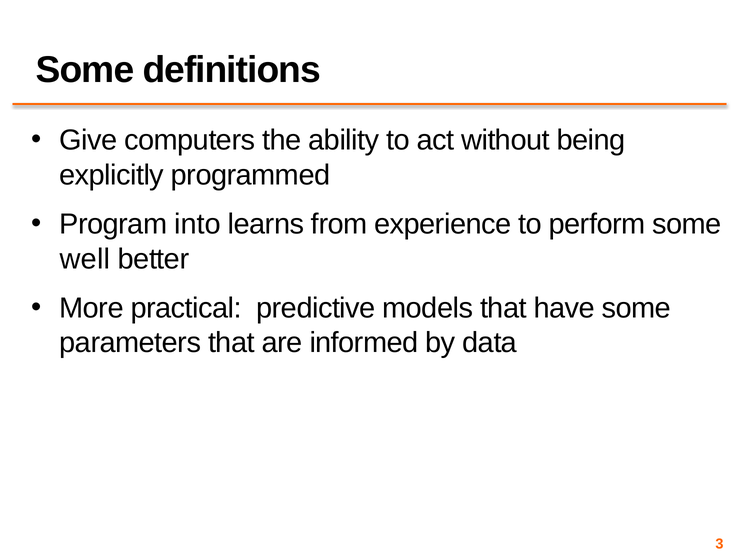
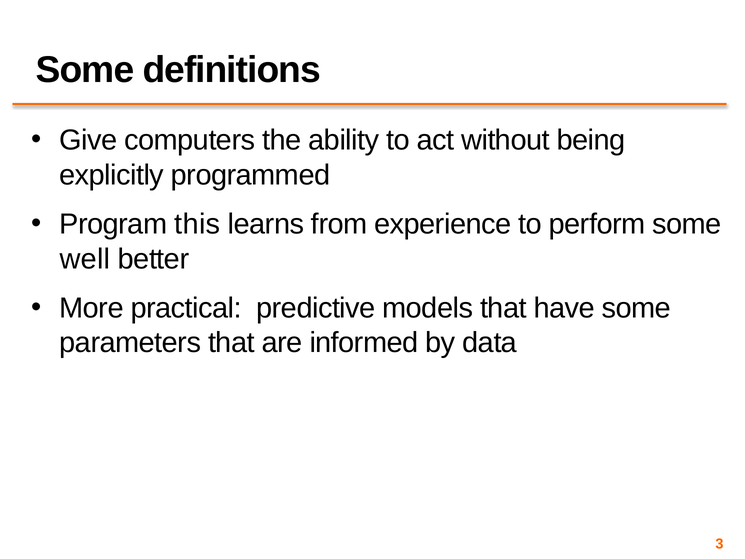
into: into -> this (197, 224)
